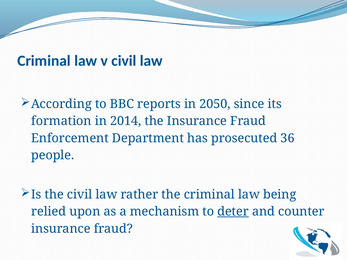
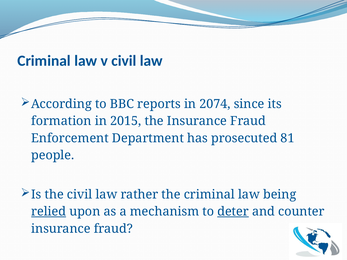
2050: 2050 -> 2074 (215, 104)
2014: 2014 -> 2015 (126, 121)
36: 36 -> 81 (287, 138)
relied underline: none -> present (49, 212)
